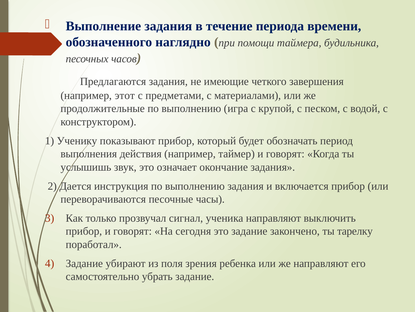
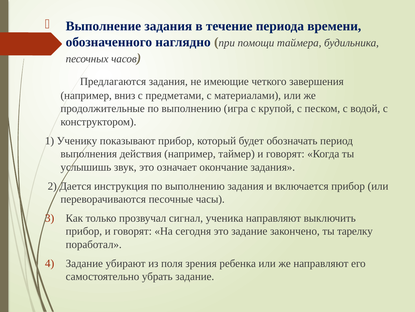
этот: этот -> вниз (125, 95)
